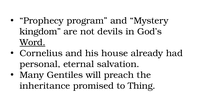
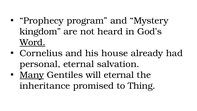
devils: devils -> heard (110, 31)
Many underline: none -> present (32, 75)
will preach: preach -> eternal (119, 75)
